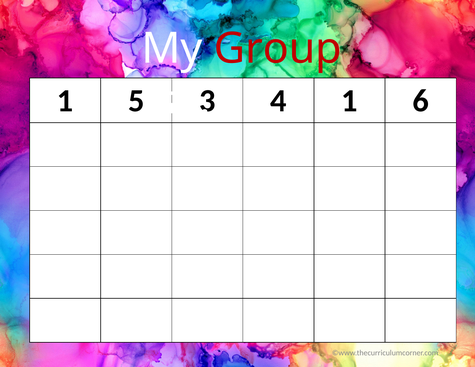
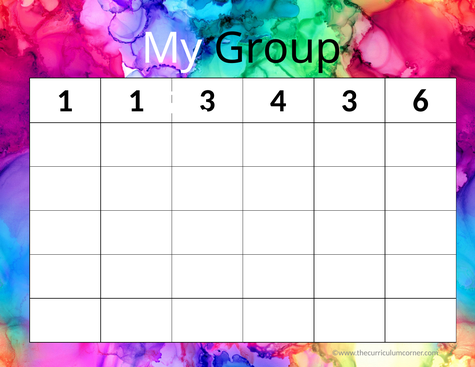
Group colour: red -> black (278, 49)
1 5: 5 -> 1 (136, 101)
4 1: 1 -> 3 (349, 101)
